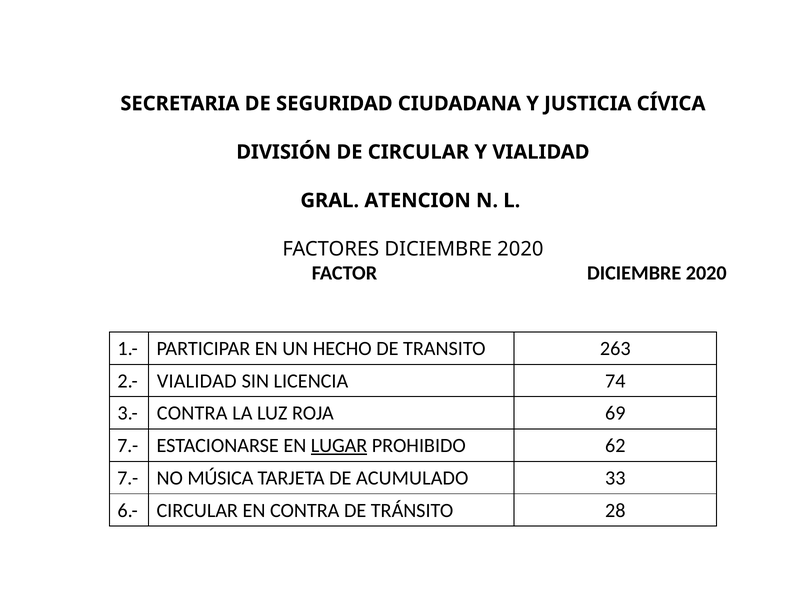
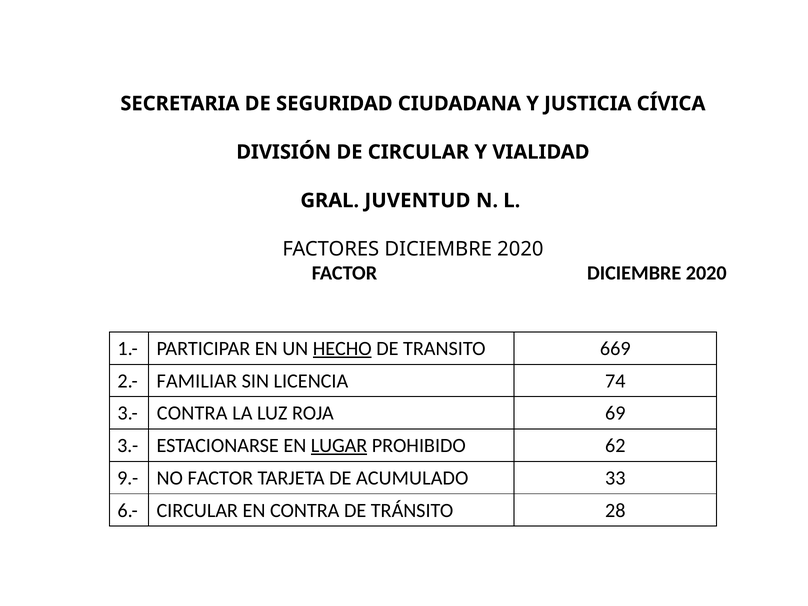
ATENCION: ATENCION -> JUVENTUD (417, 201)
HECHO underline: none -> present (342, 349)
263: 263 -> 669 (615, 349)
2.- VIALIDAD: VIALIDAD -> FAMILIAR (197, 381)
7.-: 7.- -> 3.- (128, 446)
7.-: 7.- -> 9.- (128, 478)
NO MÚSICA: MÚSICA -> FACTOR (220, 478)
